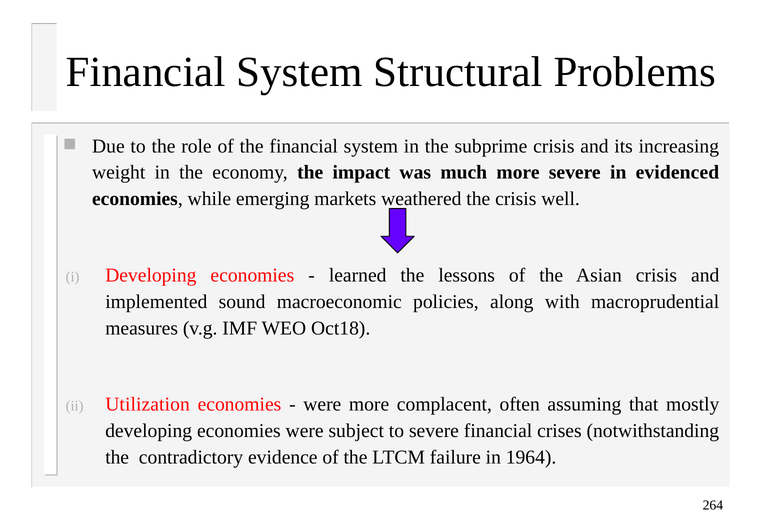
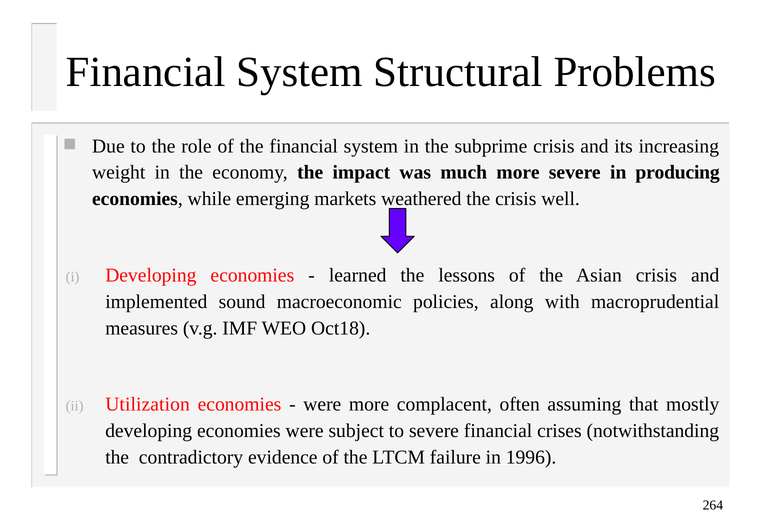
evidenced: evidenced -> producing (678, 172)
1964: 1964 -> 1996 (531, 457)
